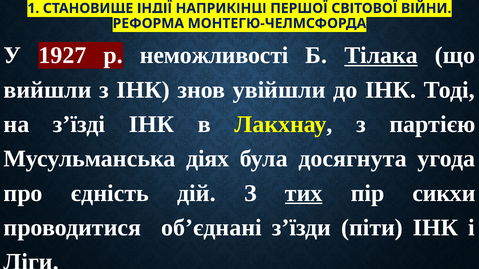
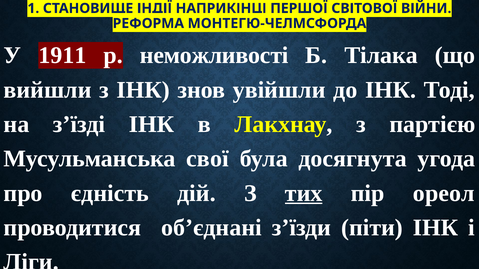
1927: 1927 -> 1911 (62, 56)
Тілака underline: present -> none (381, 56)
діях: діях -> свої (208, 159)
сикхи: сикхи -> ореол (444, 193)
